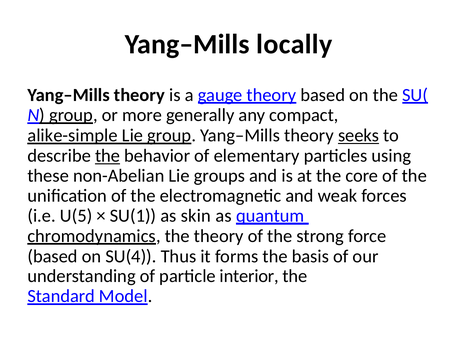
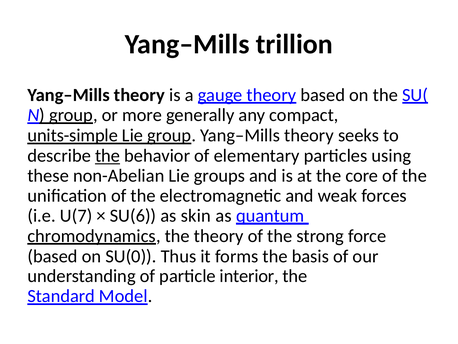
locally: locally -> trillion (294, 44)
alike-simple: alike-simple -> units-simple (73, 135)
seeks underline: present -> none (359, 135)
U(5: U(5 -> U(7 (76, 215)
SU(1: SU(1 -> SU(6 (133, 215)
SU(4: SU(4 -> SU(0 (131, 256)
